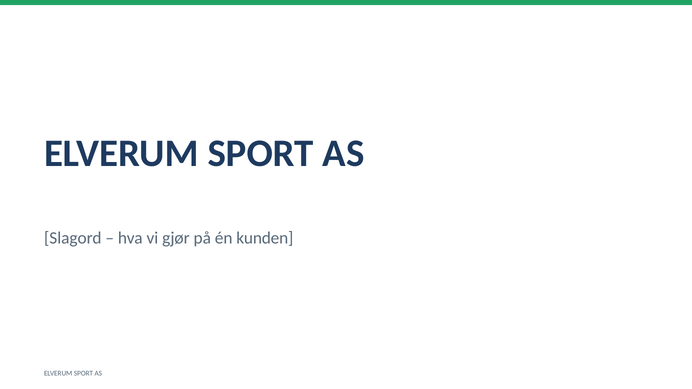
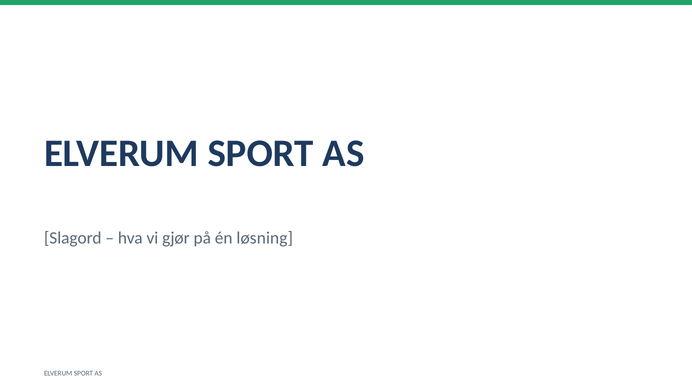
kunden: kunden -> løsning (265, 238)
